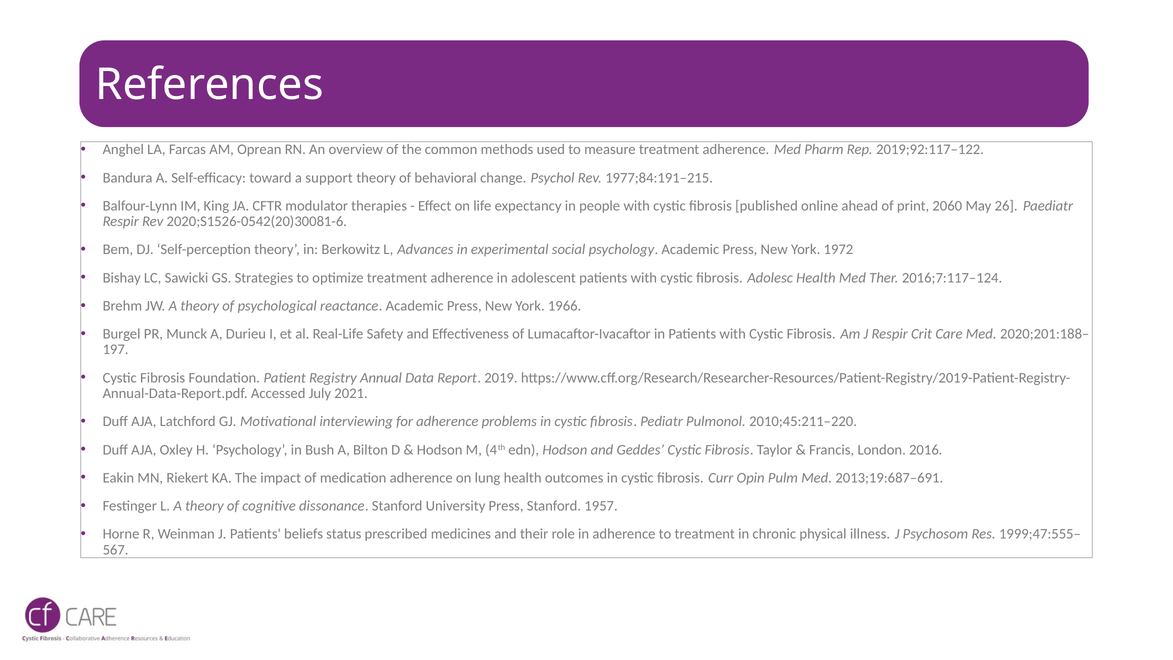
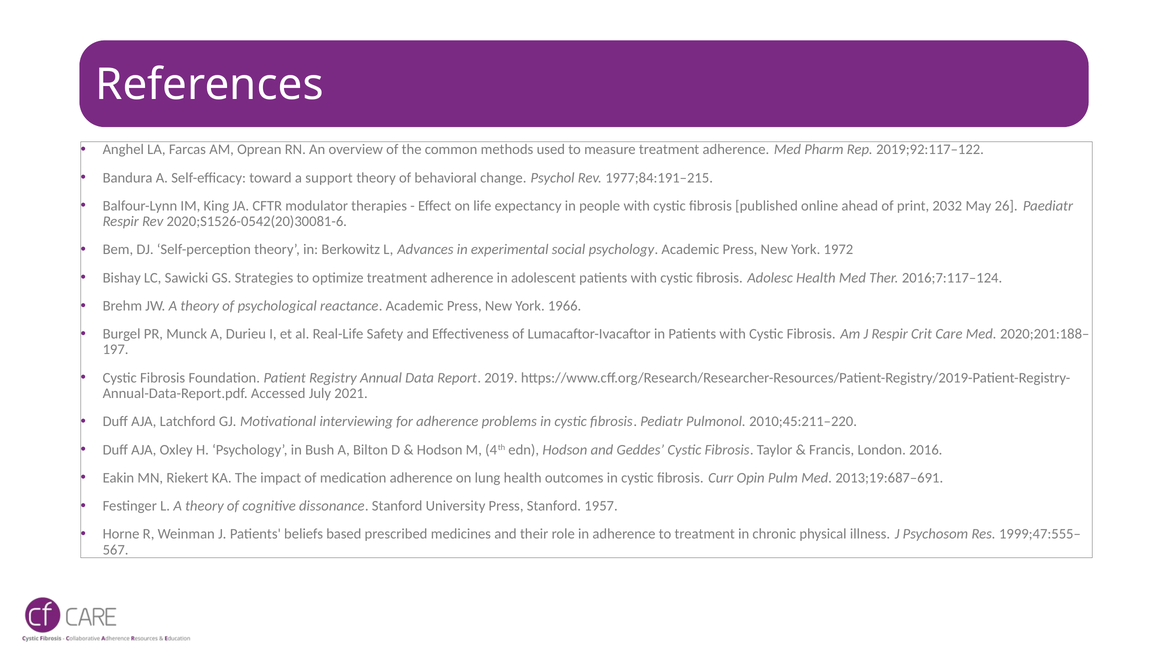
2060: 2060 -> 2032 (947, 206)
status: status -> based (344, 534)
